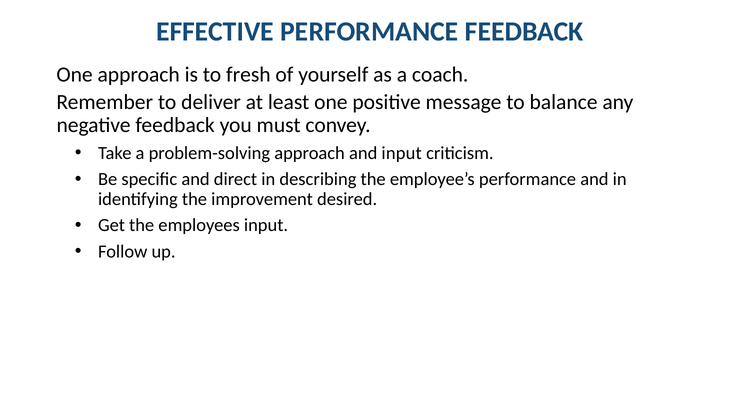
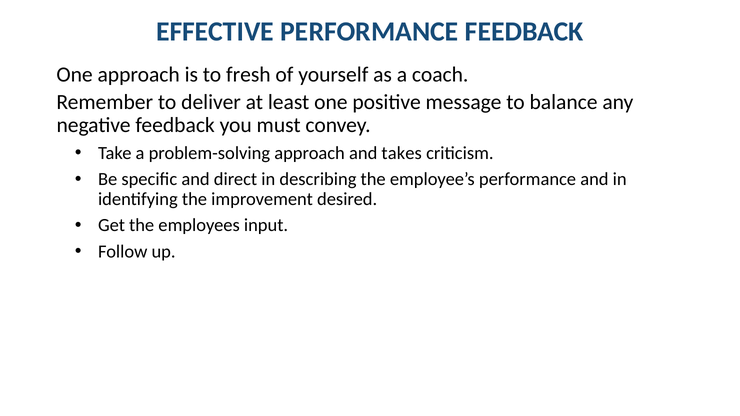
and input: input -> takes (402, 153)
